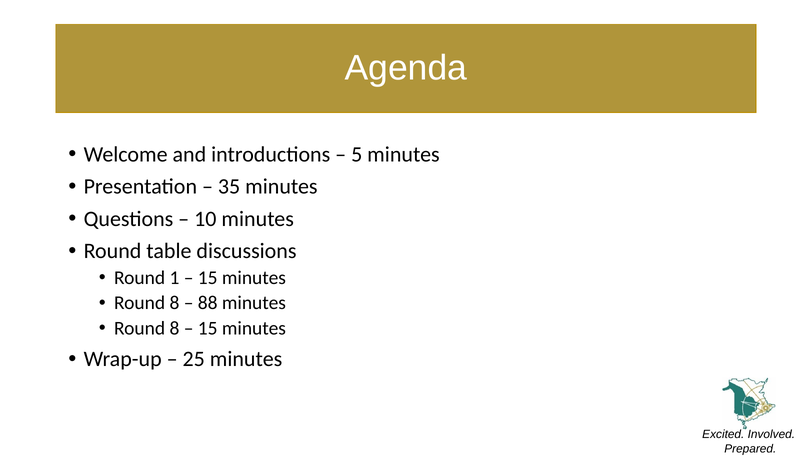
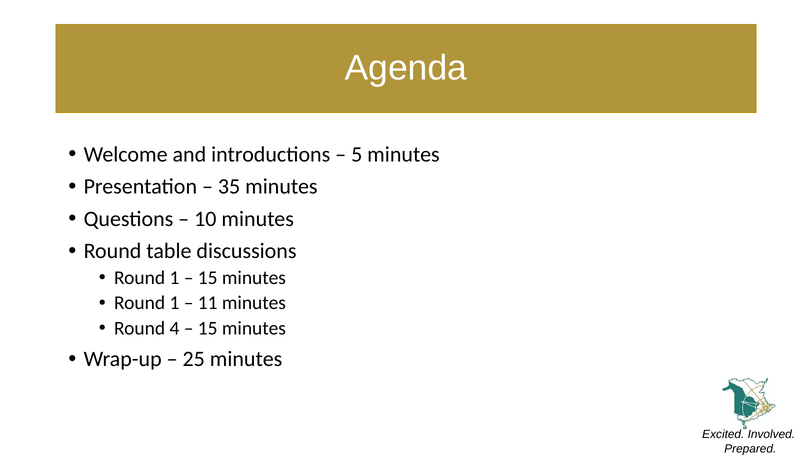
8: 8 -> 1 (174, 303)
88: 88 -> 11 (208, 303)
8: 8 -> 4 (174, 328)
